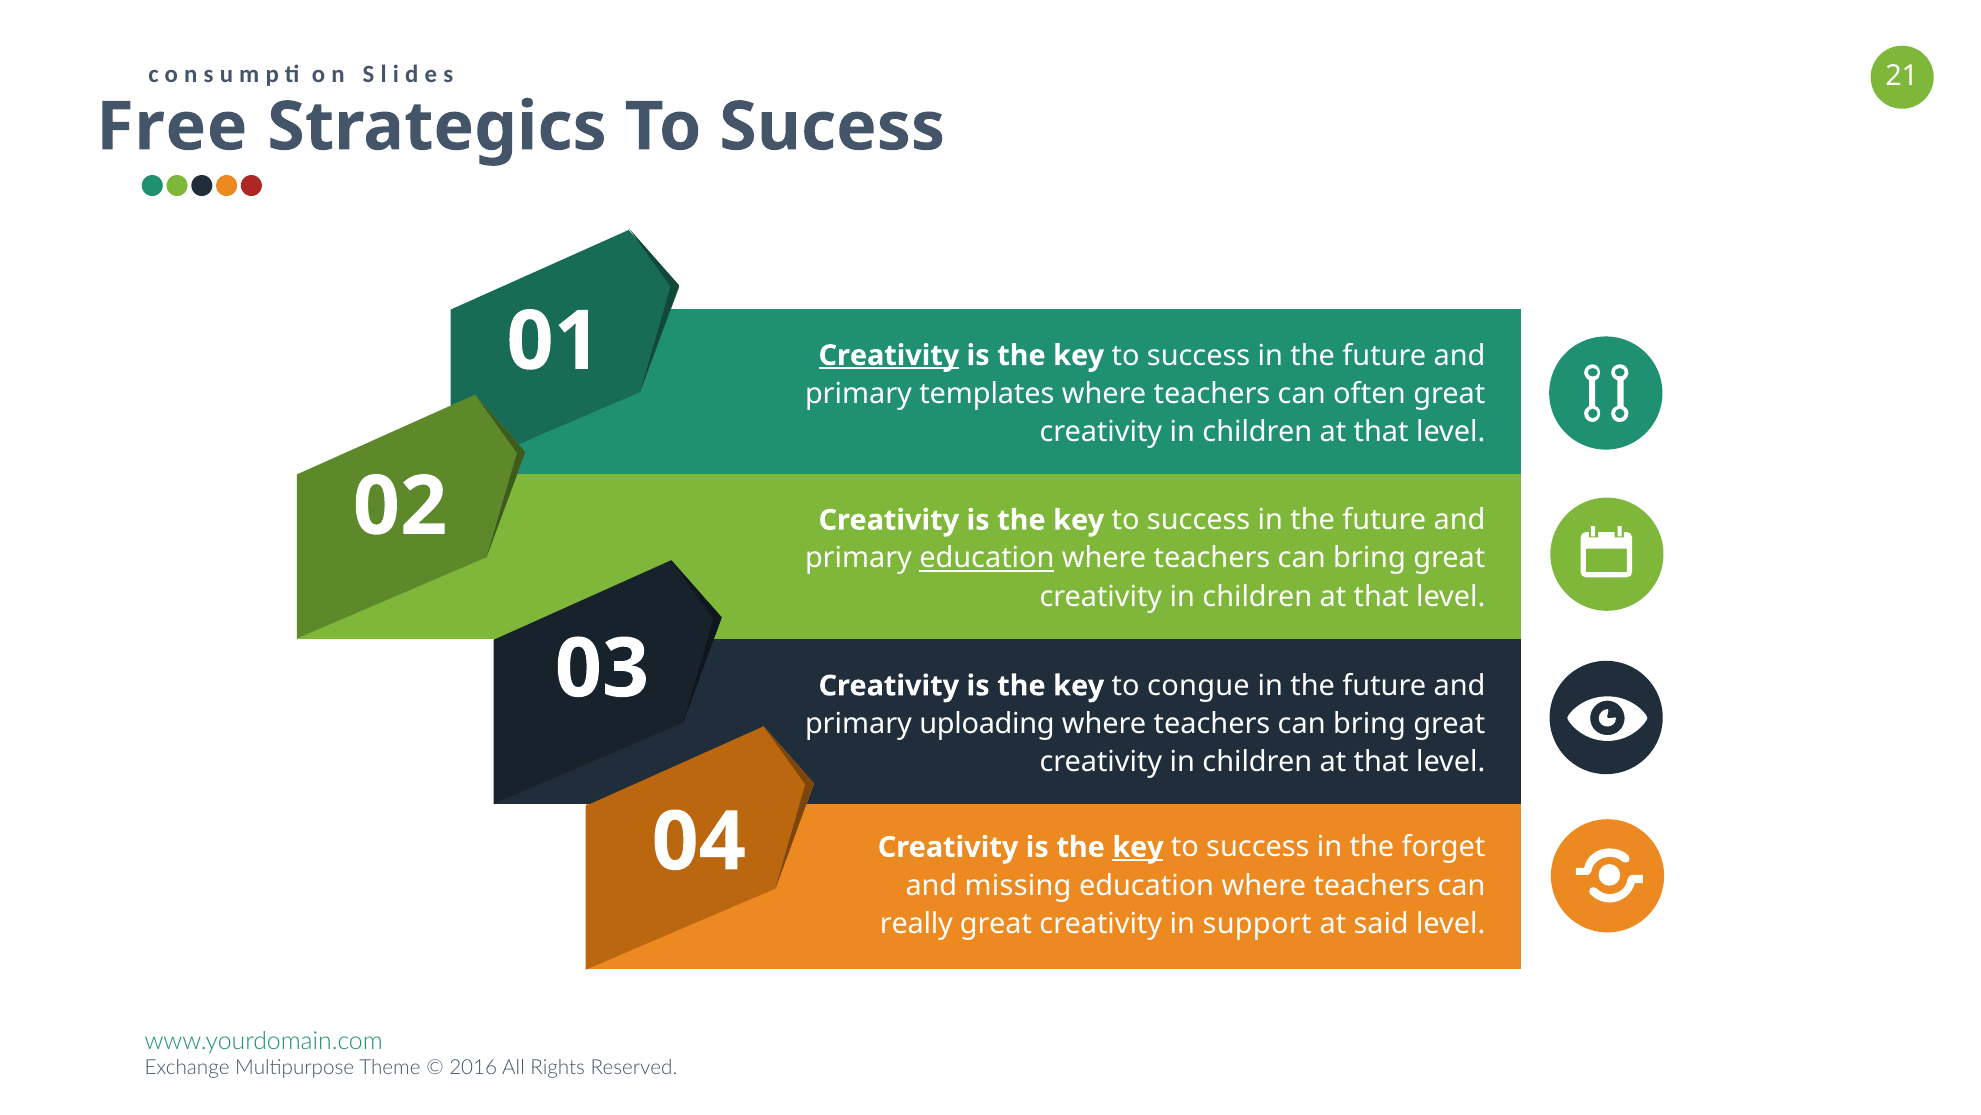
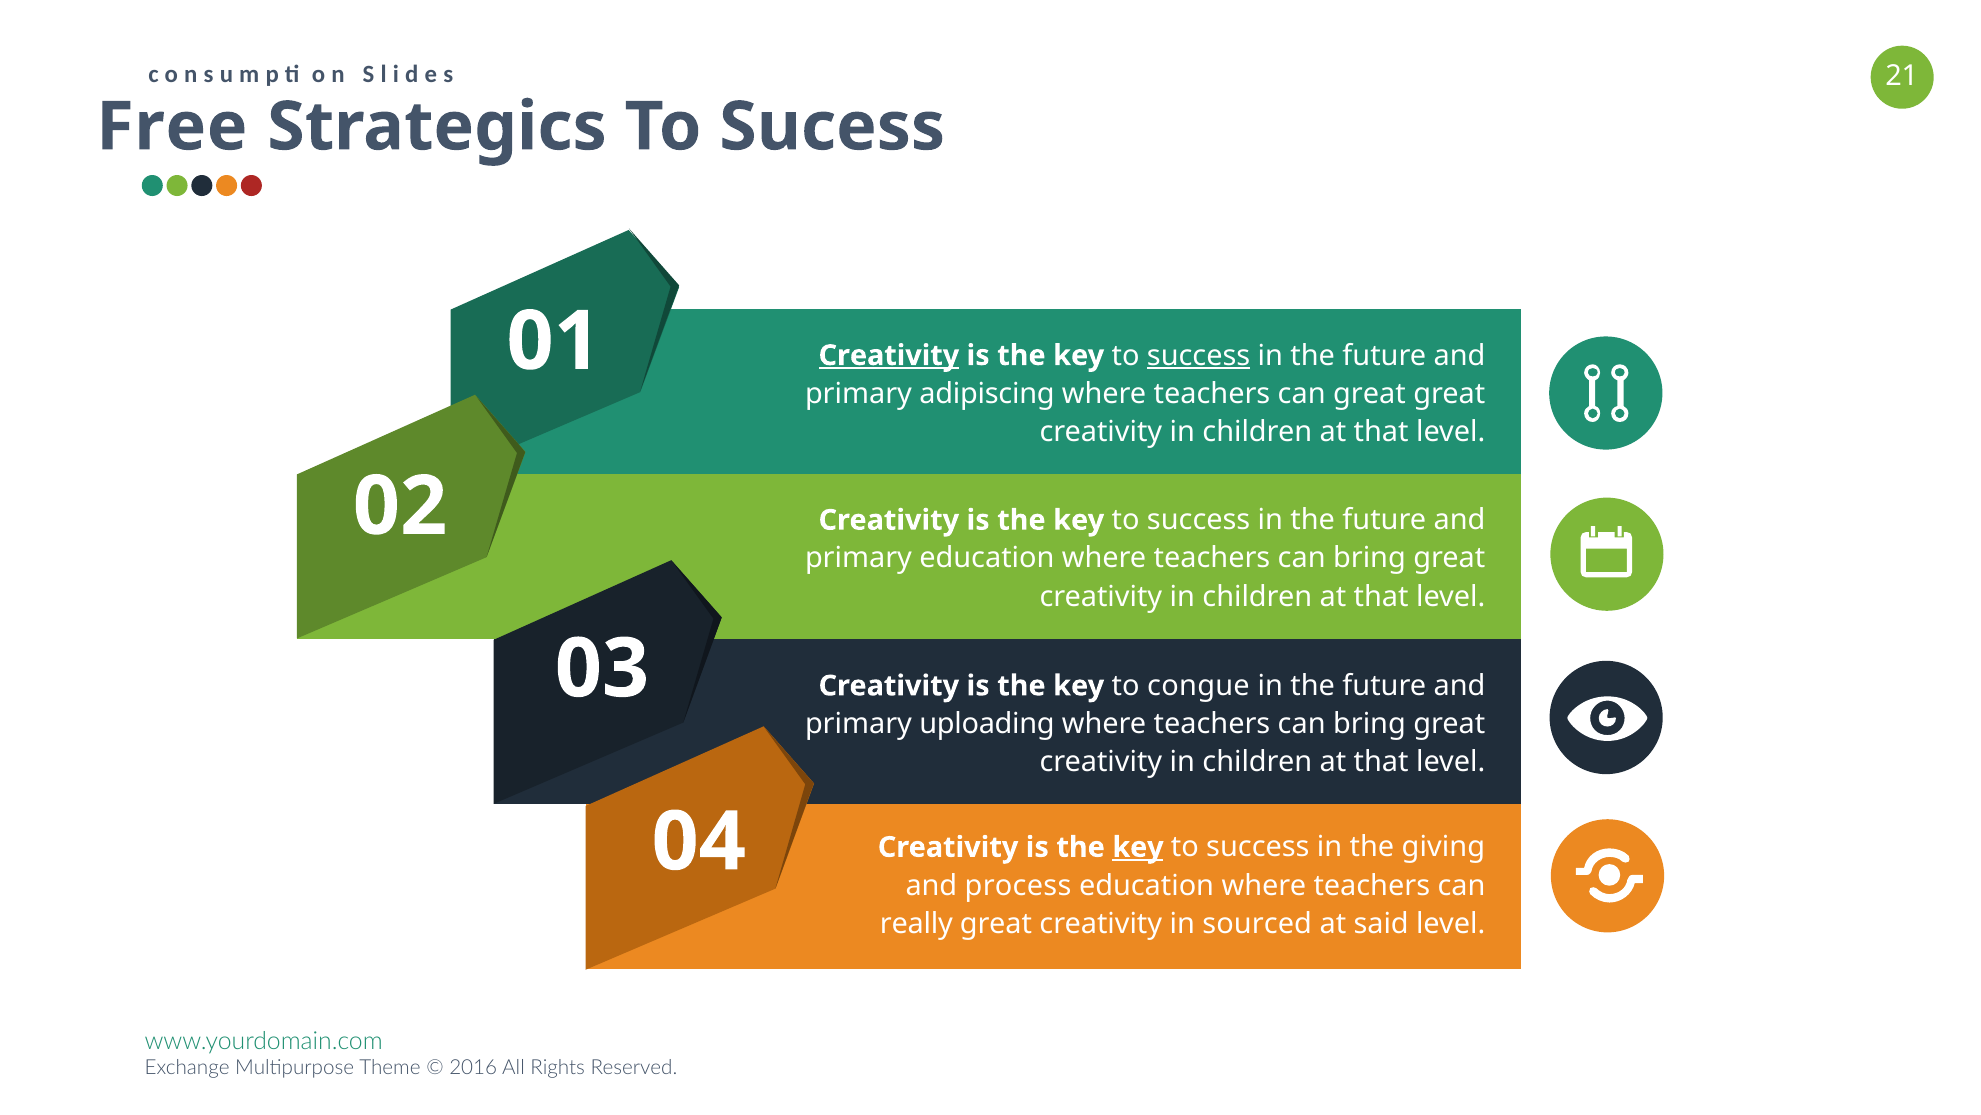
success underline: none -> present (1199, 355)
templates: templates -> adipiscing (987, 394)
can often: often -> great (1369, 394)
education underline: present -> none (987, 558)
forget: forget -> giving (1443, 847)
missing: missing -> process (1018, 885)
support: support -> sourced (1257, 923)
